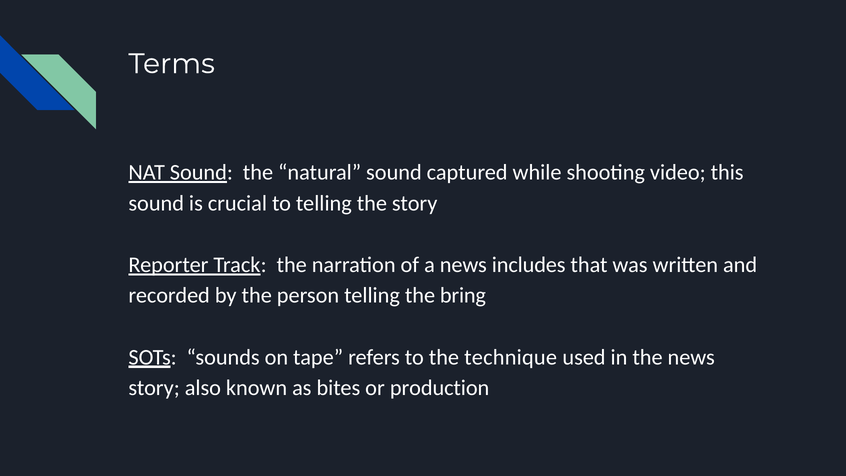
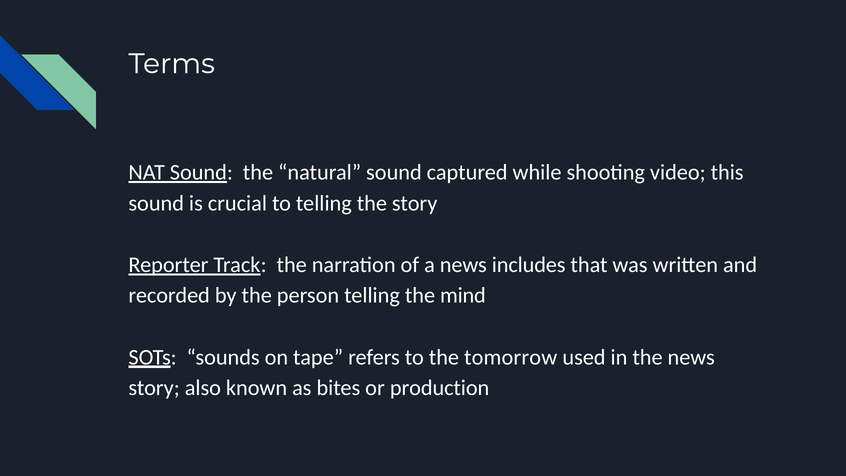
bring: bring -> mind (463, 296)
technique: technique -> tomorrow (511, 357)
